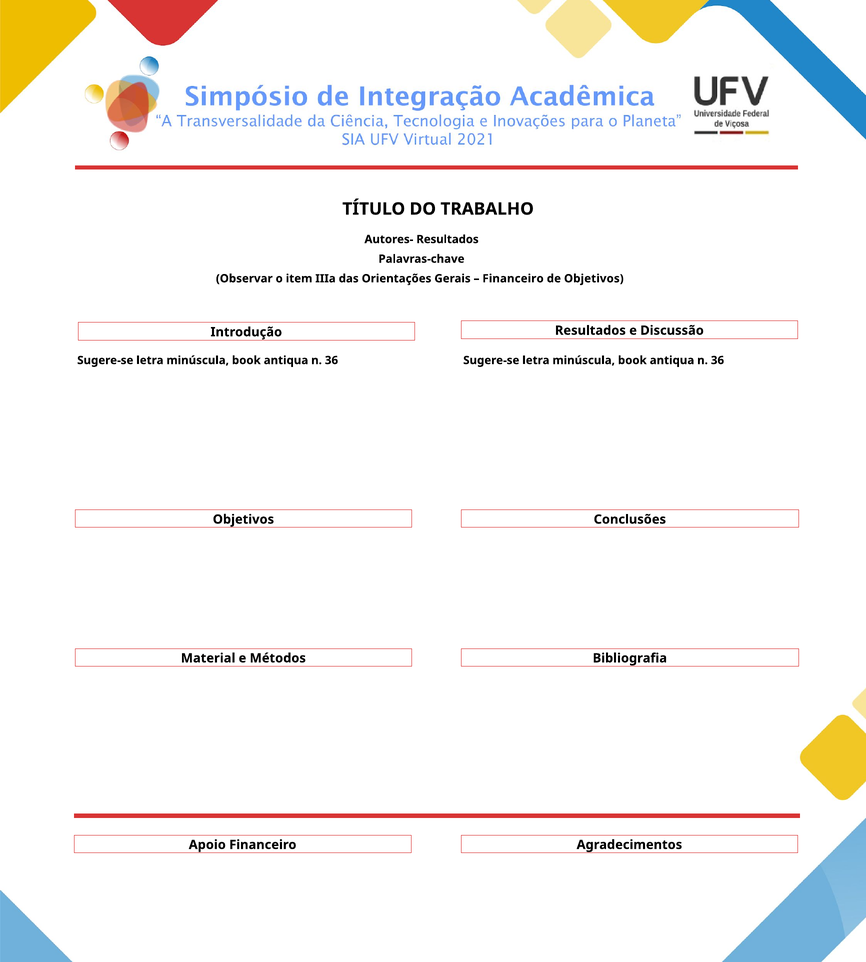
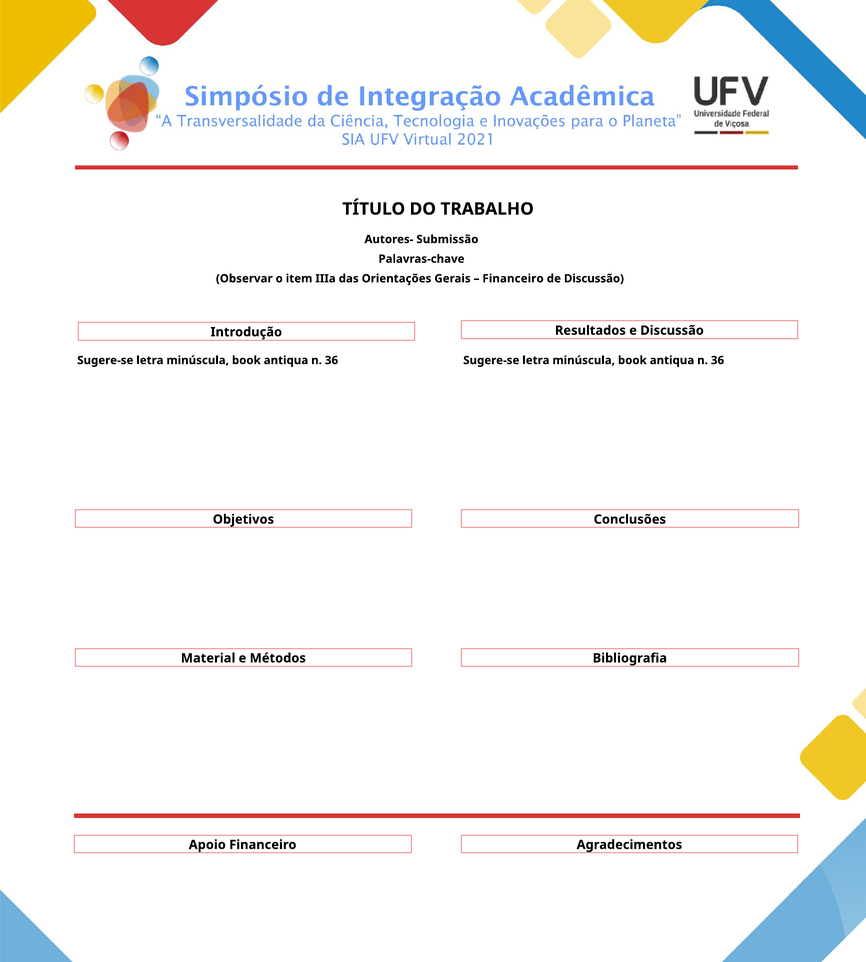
Autores- Resultados: Resultados -> Submissão (447, 239)
de Objetivos: Objetivos -> Discussão (594, 279)
